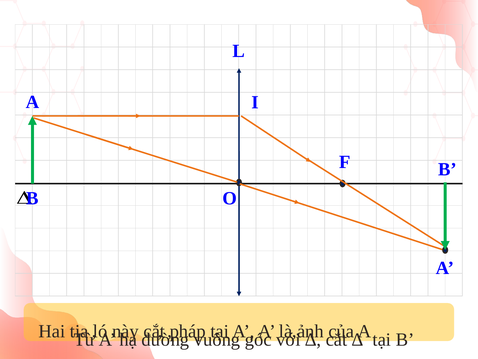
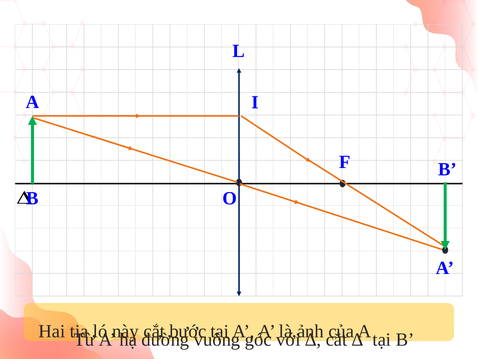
pháp: pháp -> bước (188, 331)
